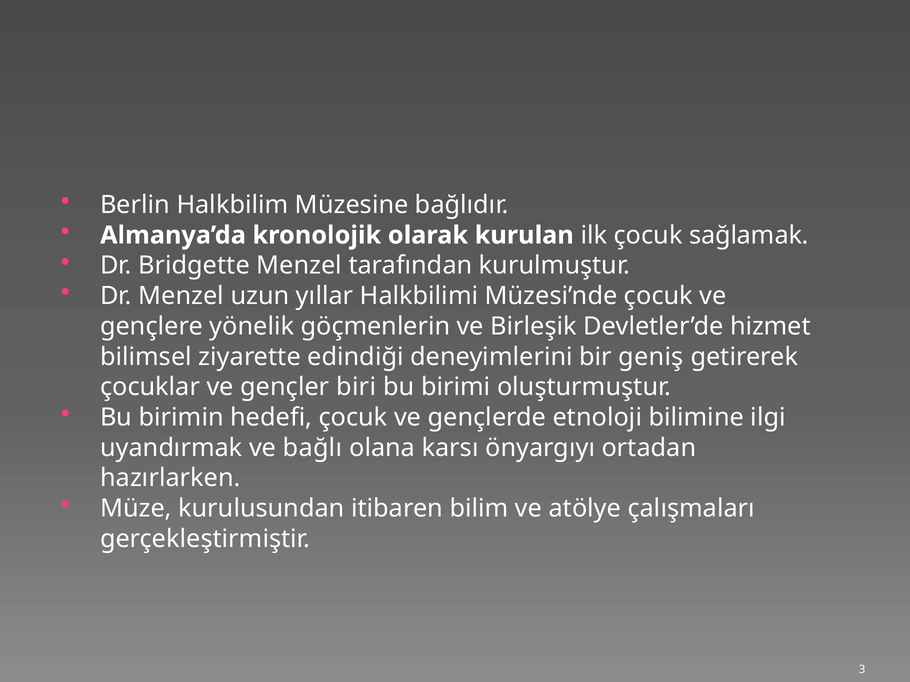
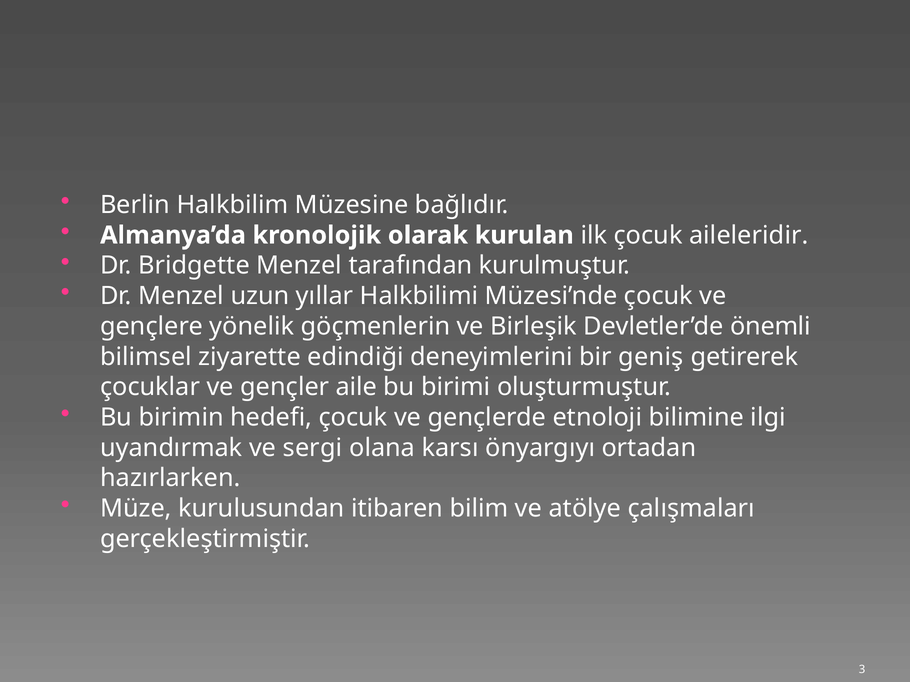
sağlamak: sağlamak -> aileleridir (749, 235)
hizmet: hizmet -> önemli (770, 327)
biri: biri -> aile (356, 387)
bağlı: bağlı -> sergi (313, 448)
